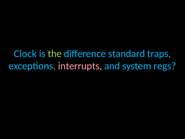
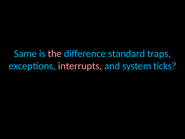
Clock: Clock -> Same (25, 54)
the colour: light green -> pink (55, 54)
regs: regs -> ticks (165, 66)
